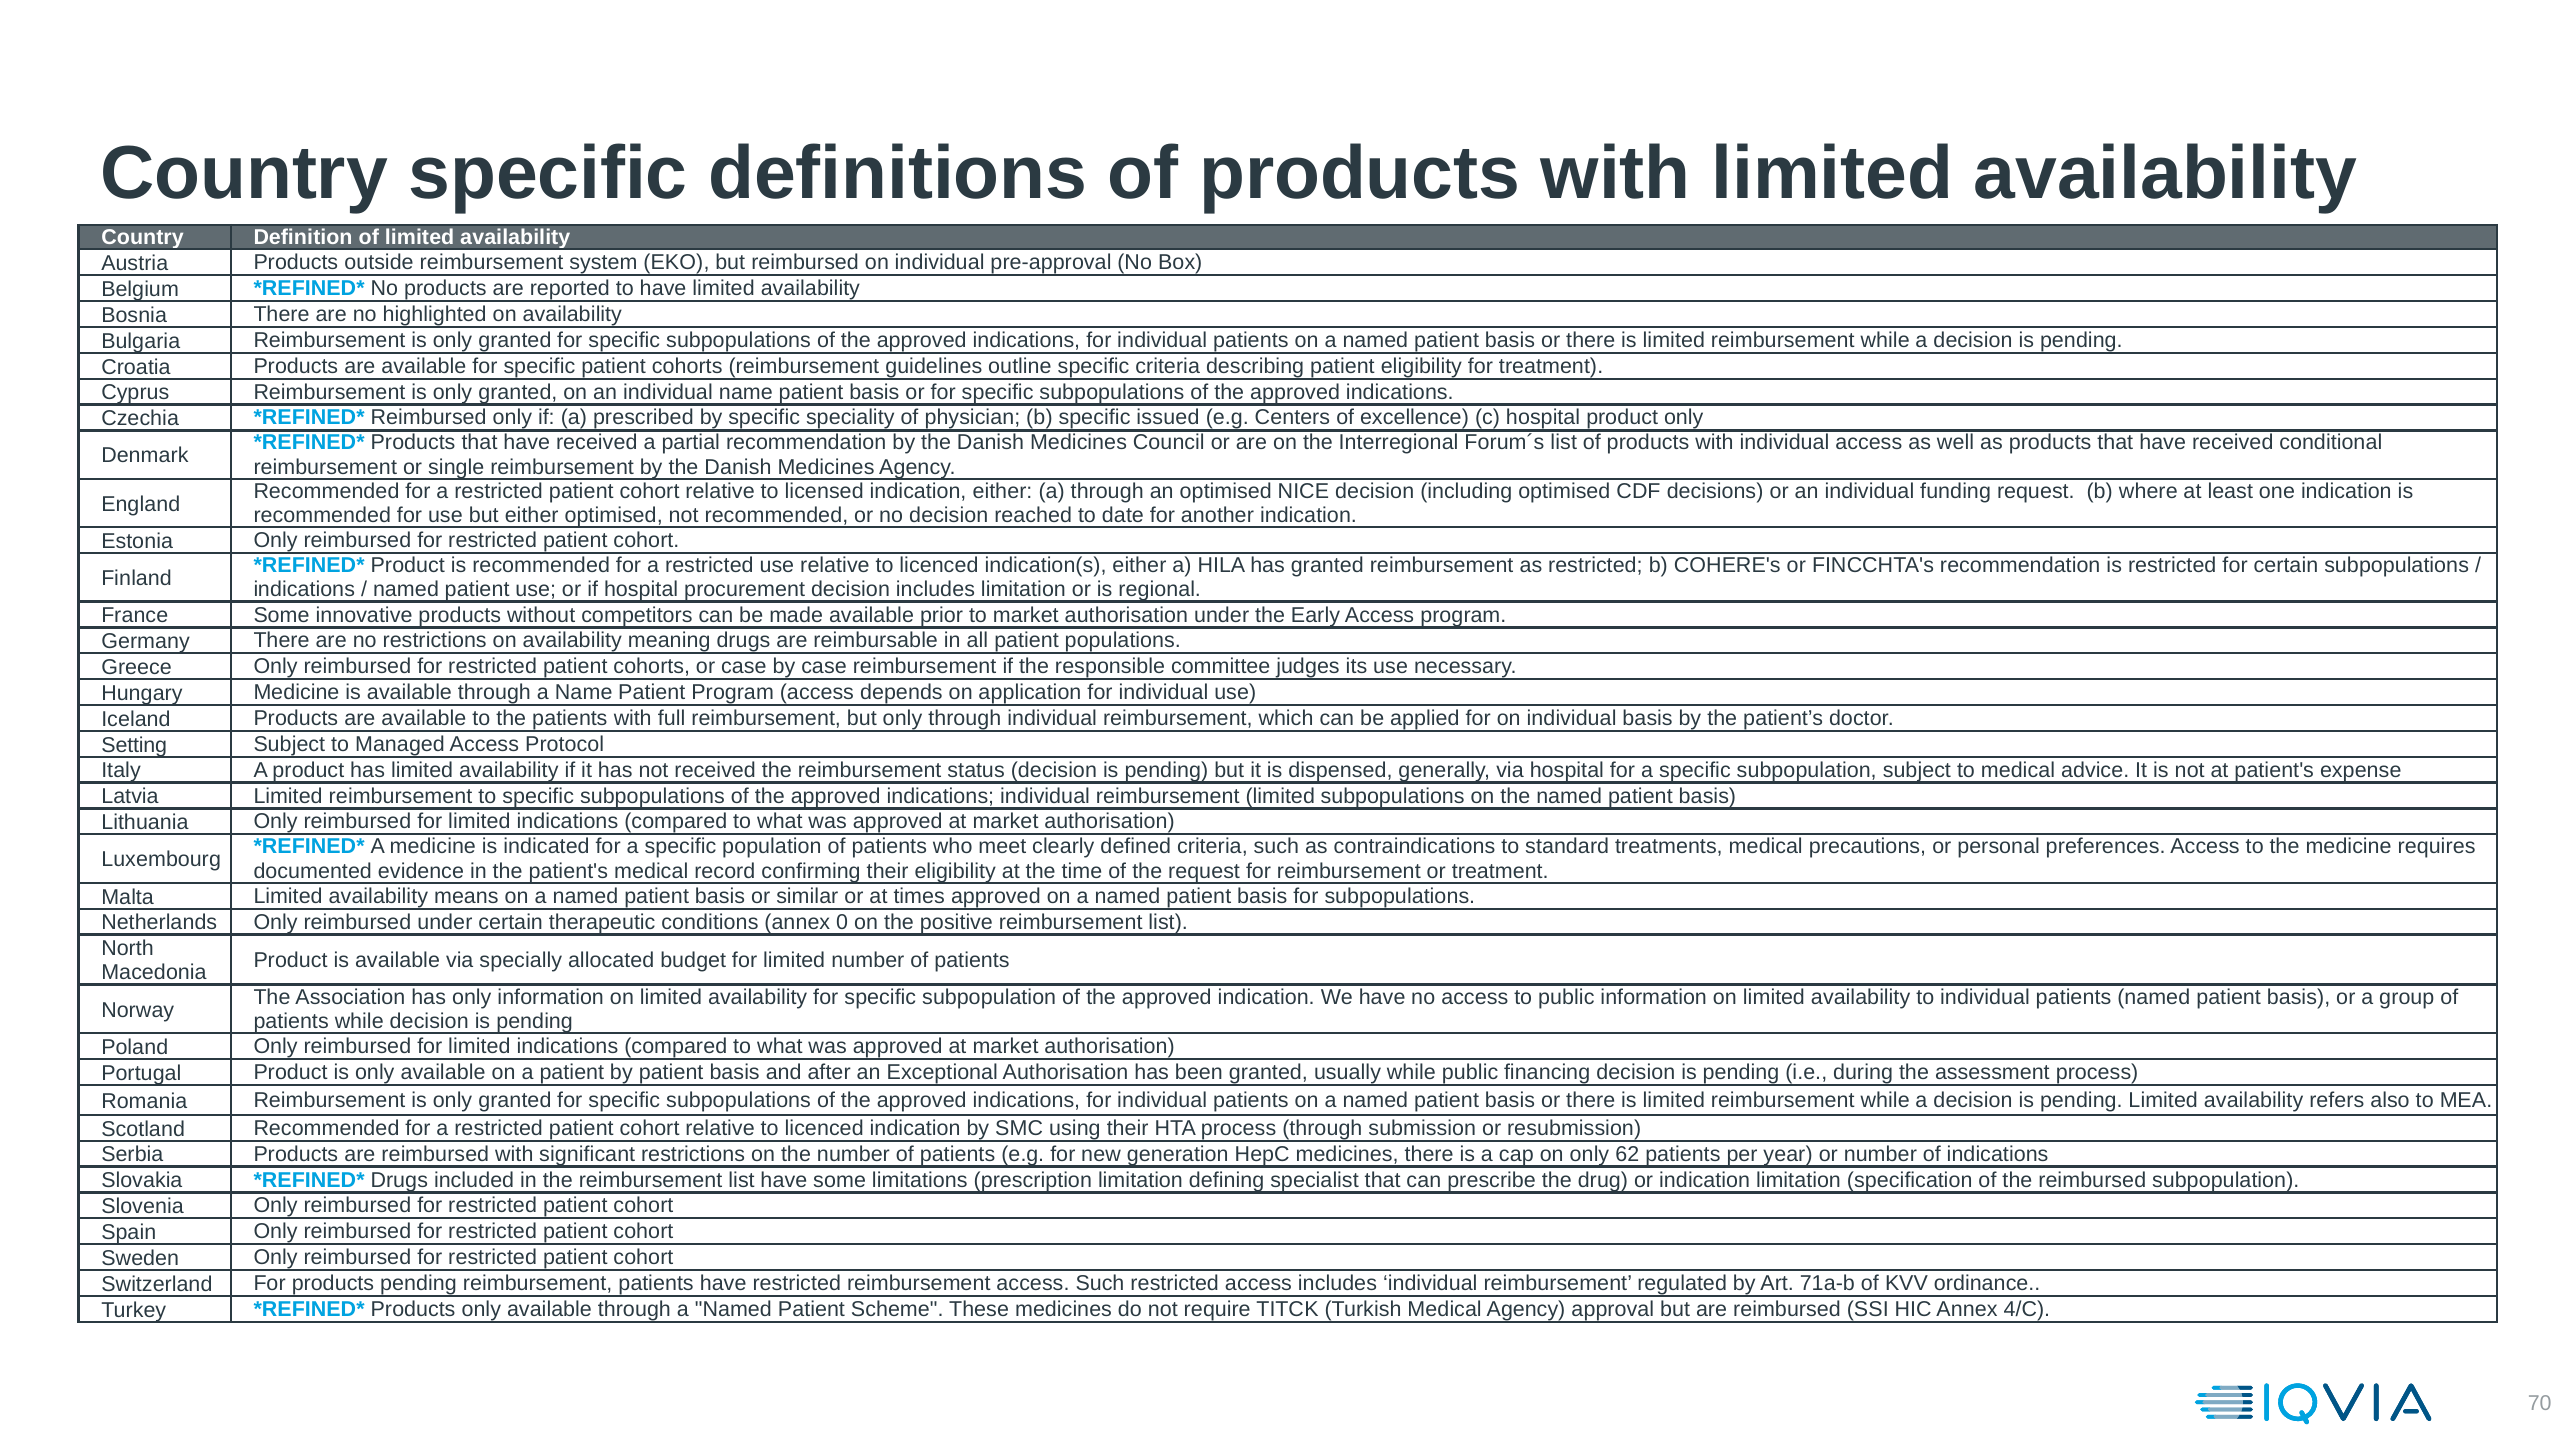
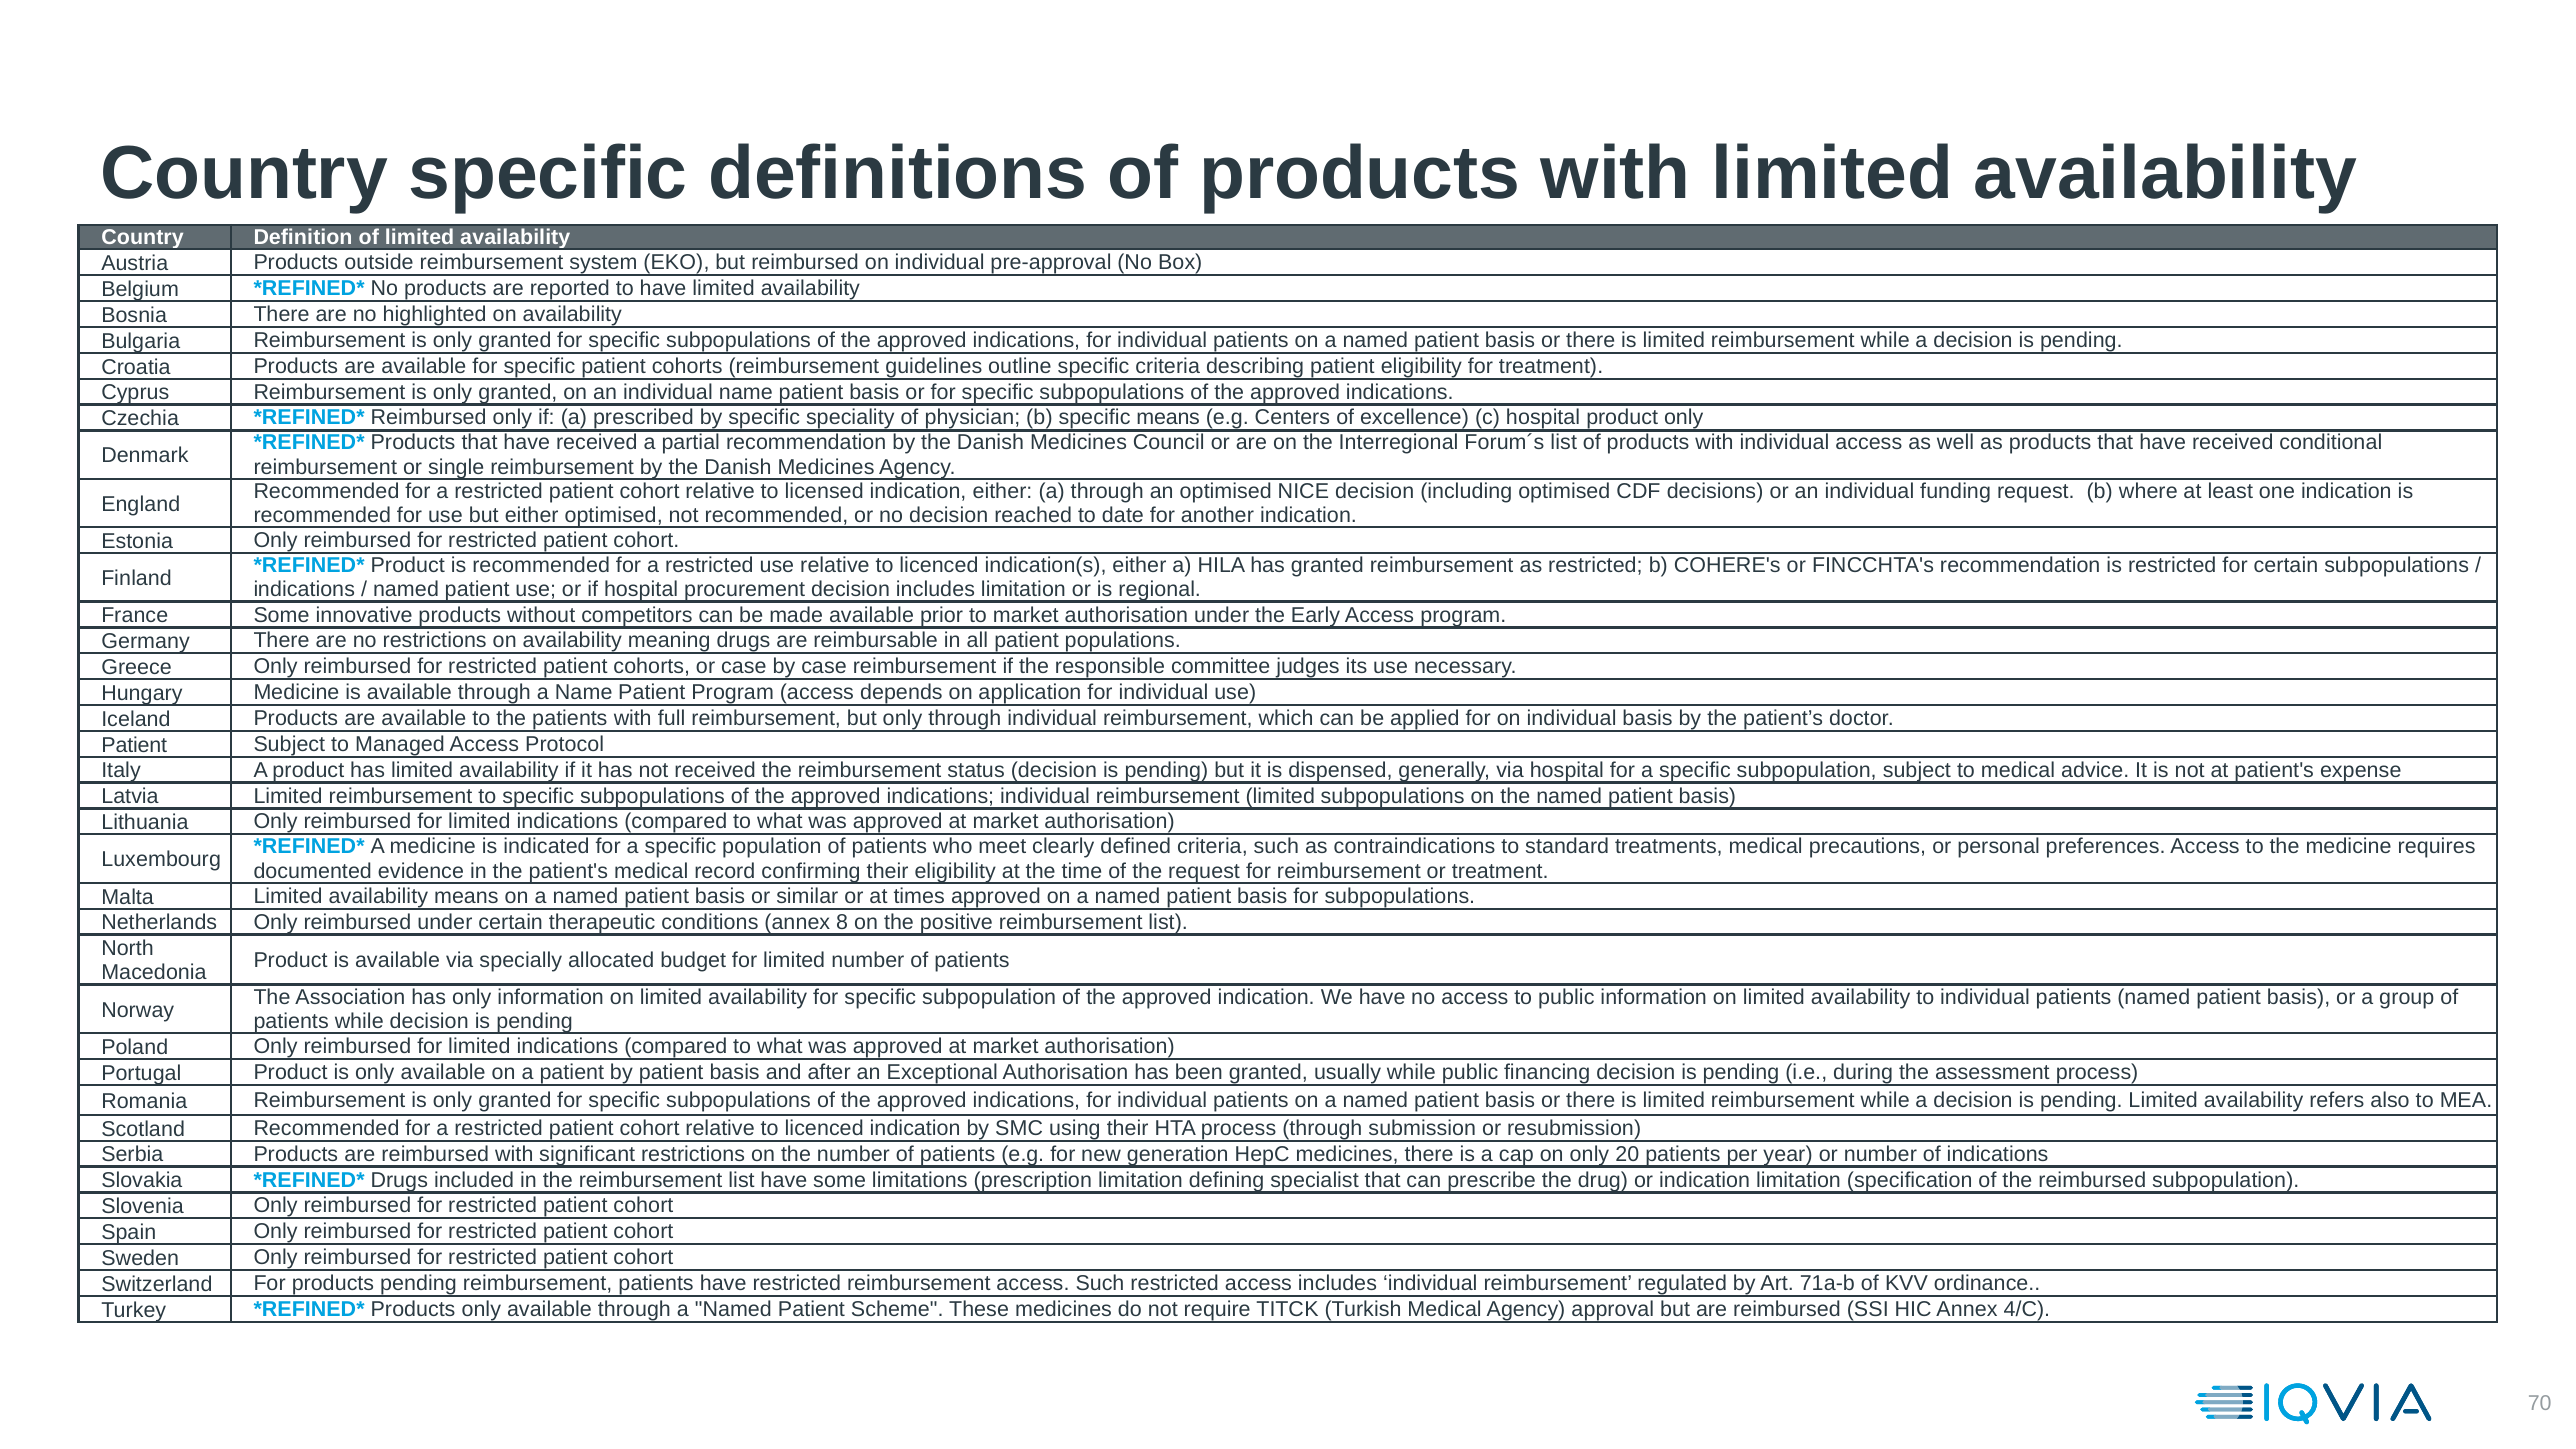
specific issued: issued -> means (1168, 418)
Setting: Setting -> Patient (134, 745)
0: 0 -> 8 (842, 922)
62: 62 -> 20 (1627, 1154)
